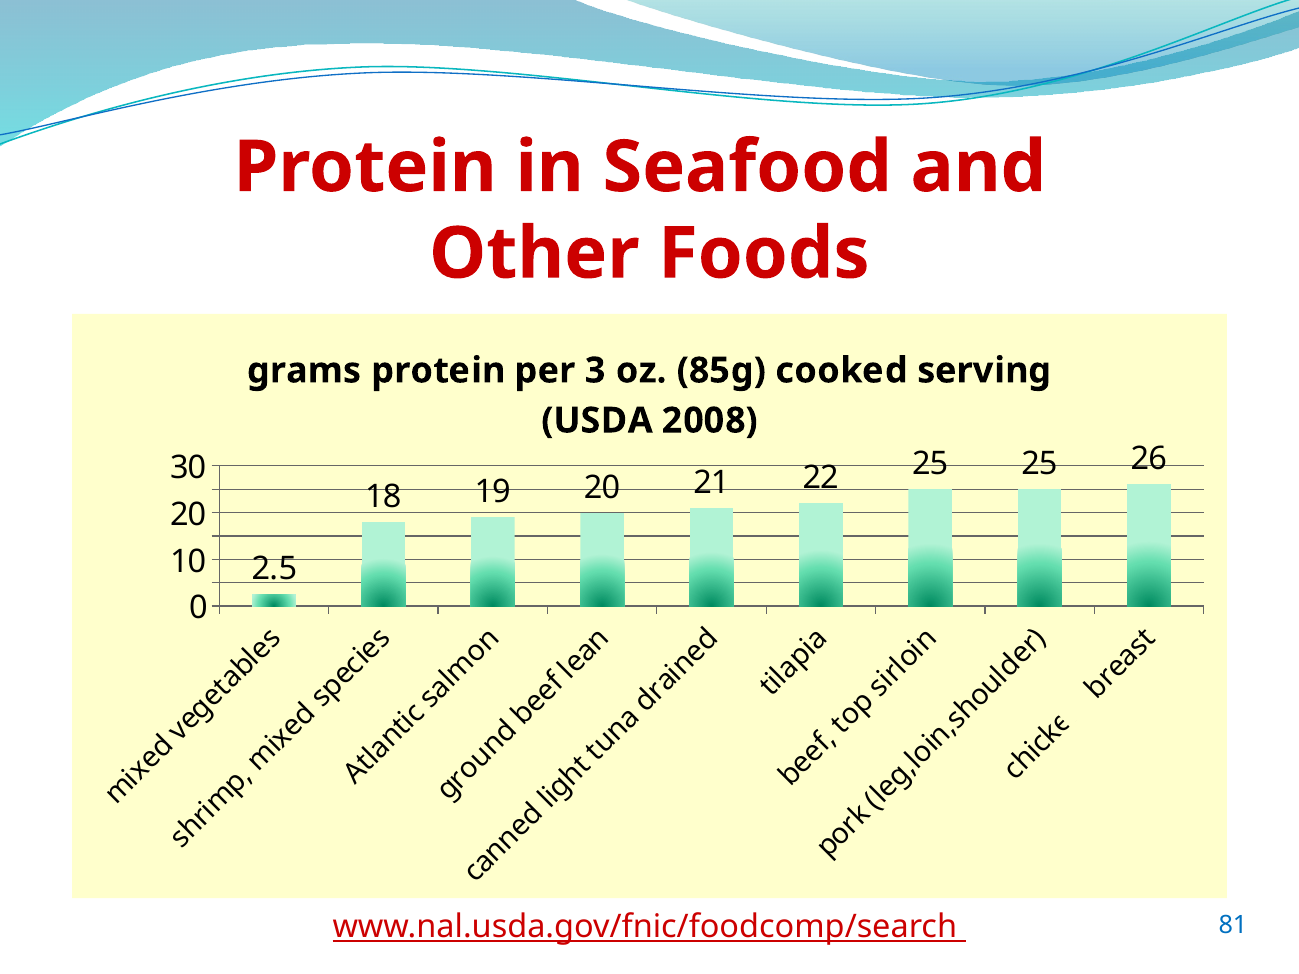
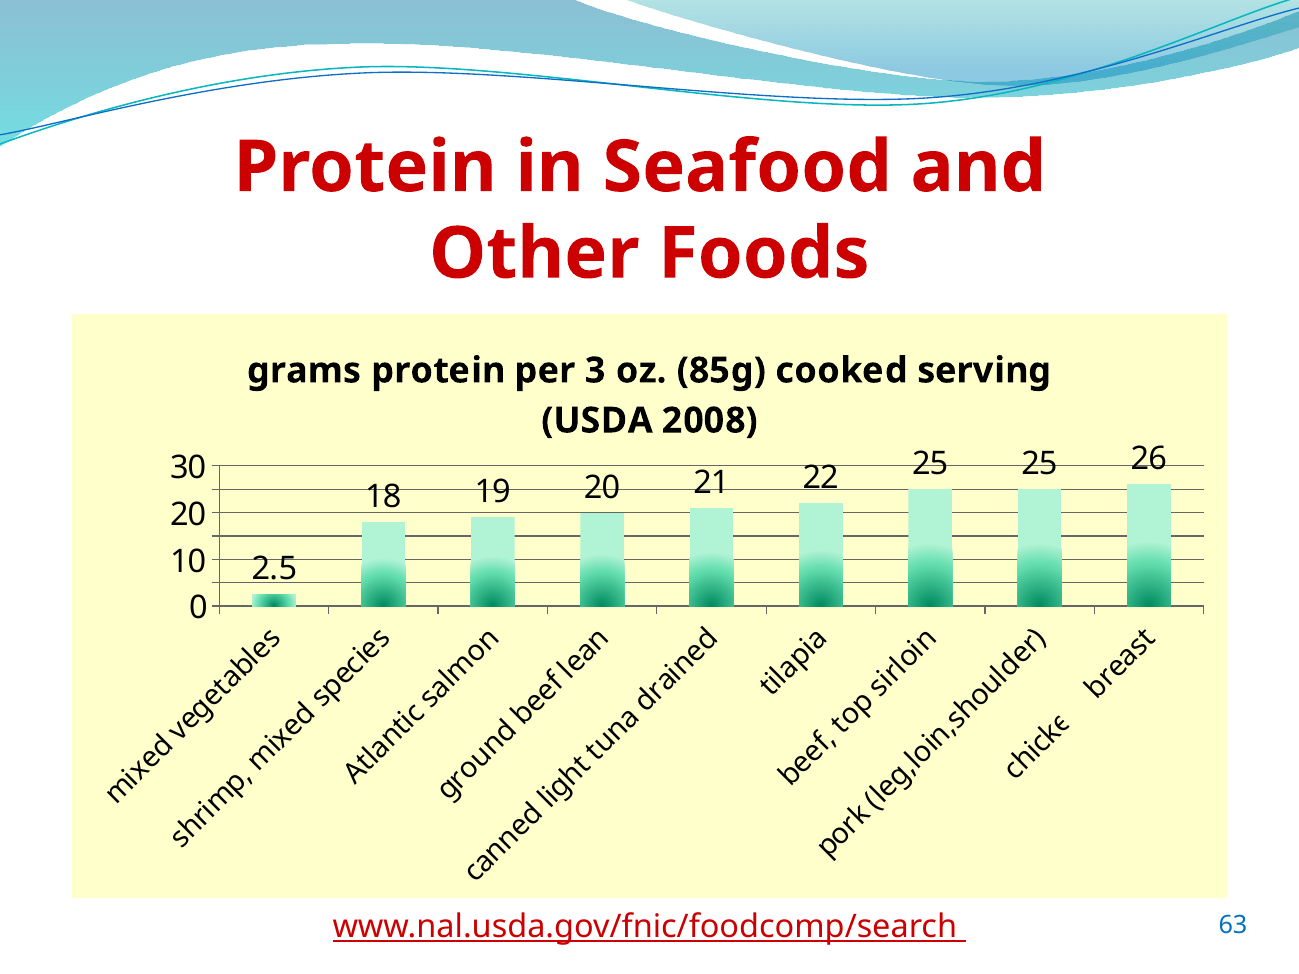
81: 81 -> 63 (1233, 925)
